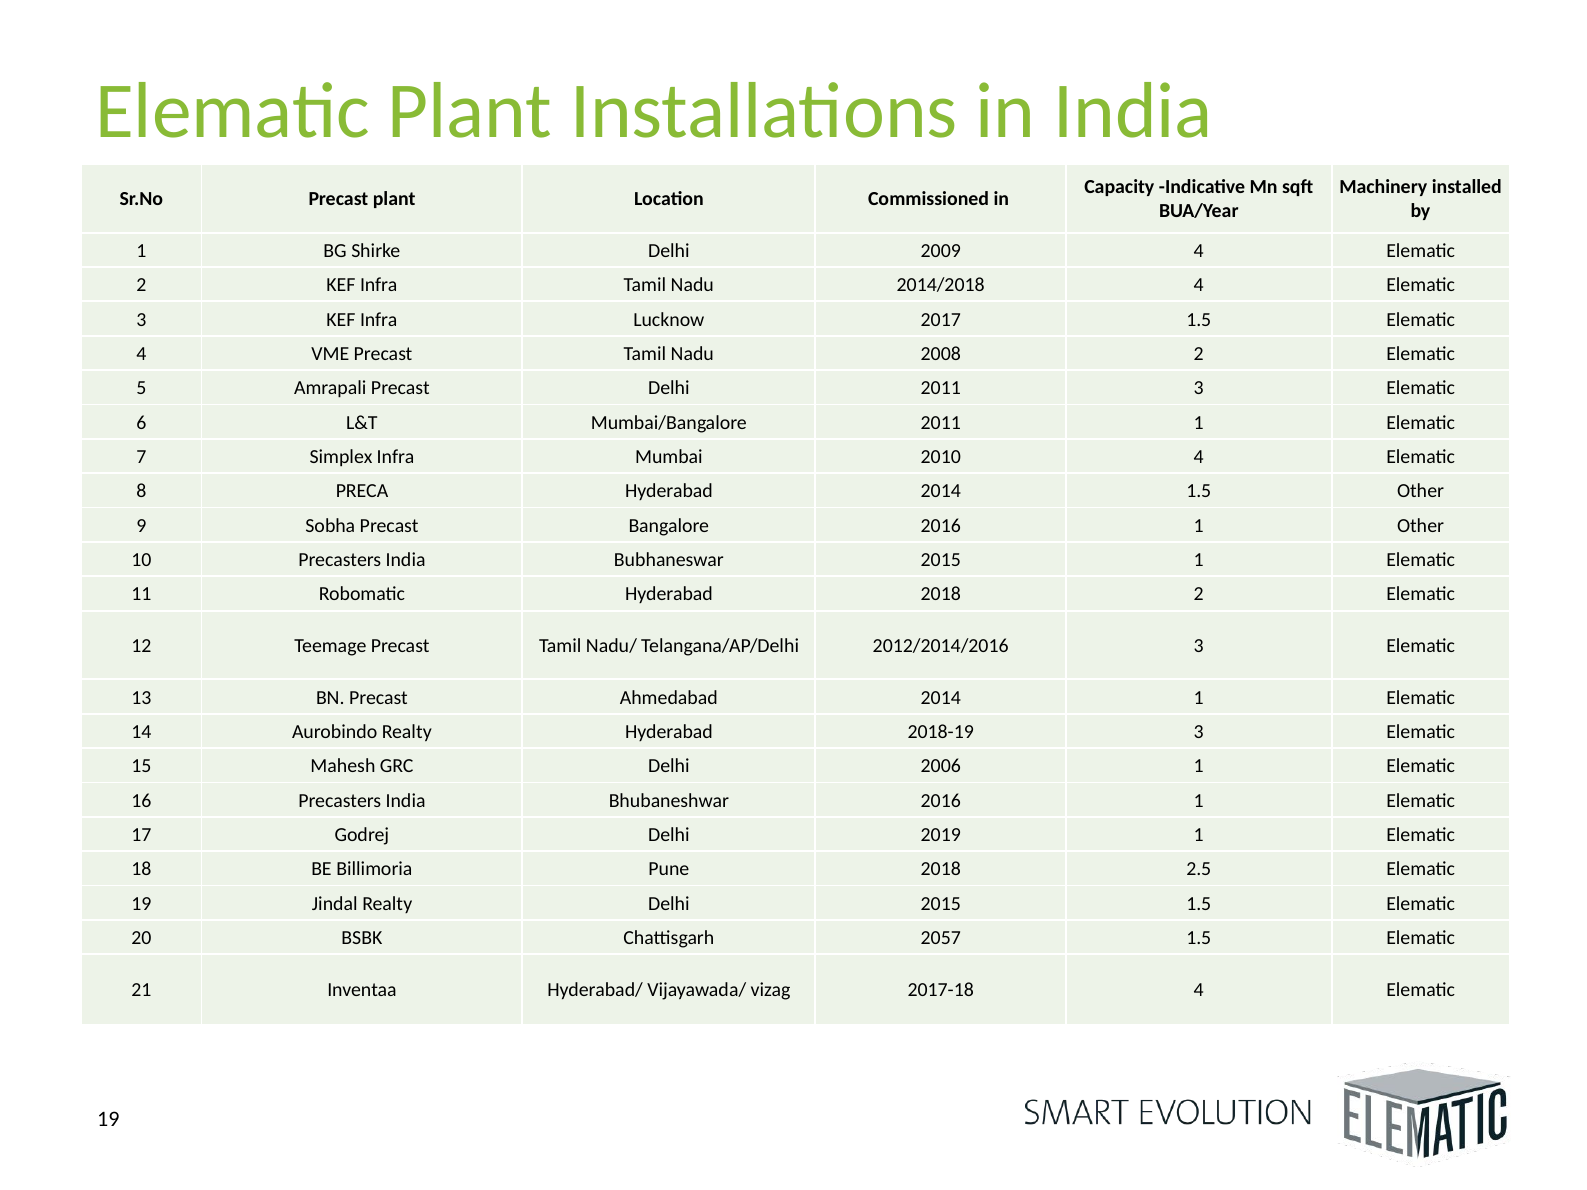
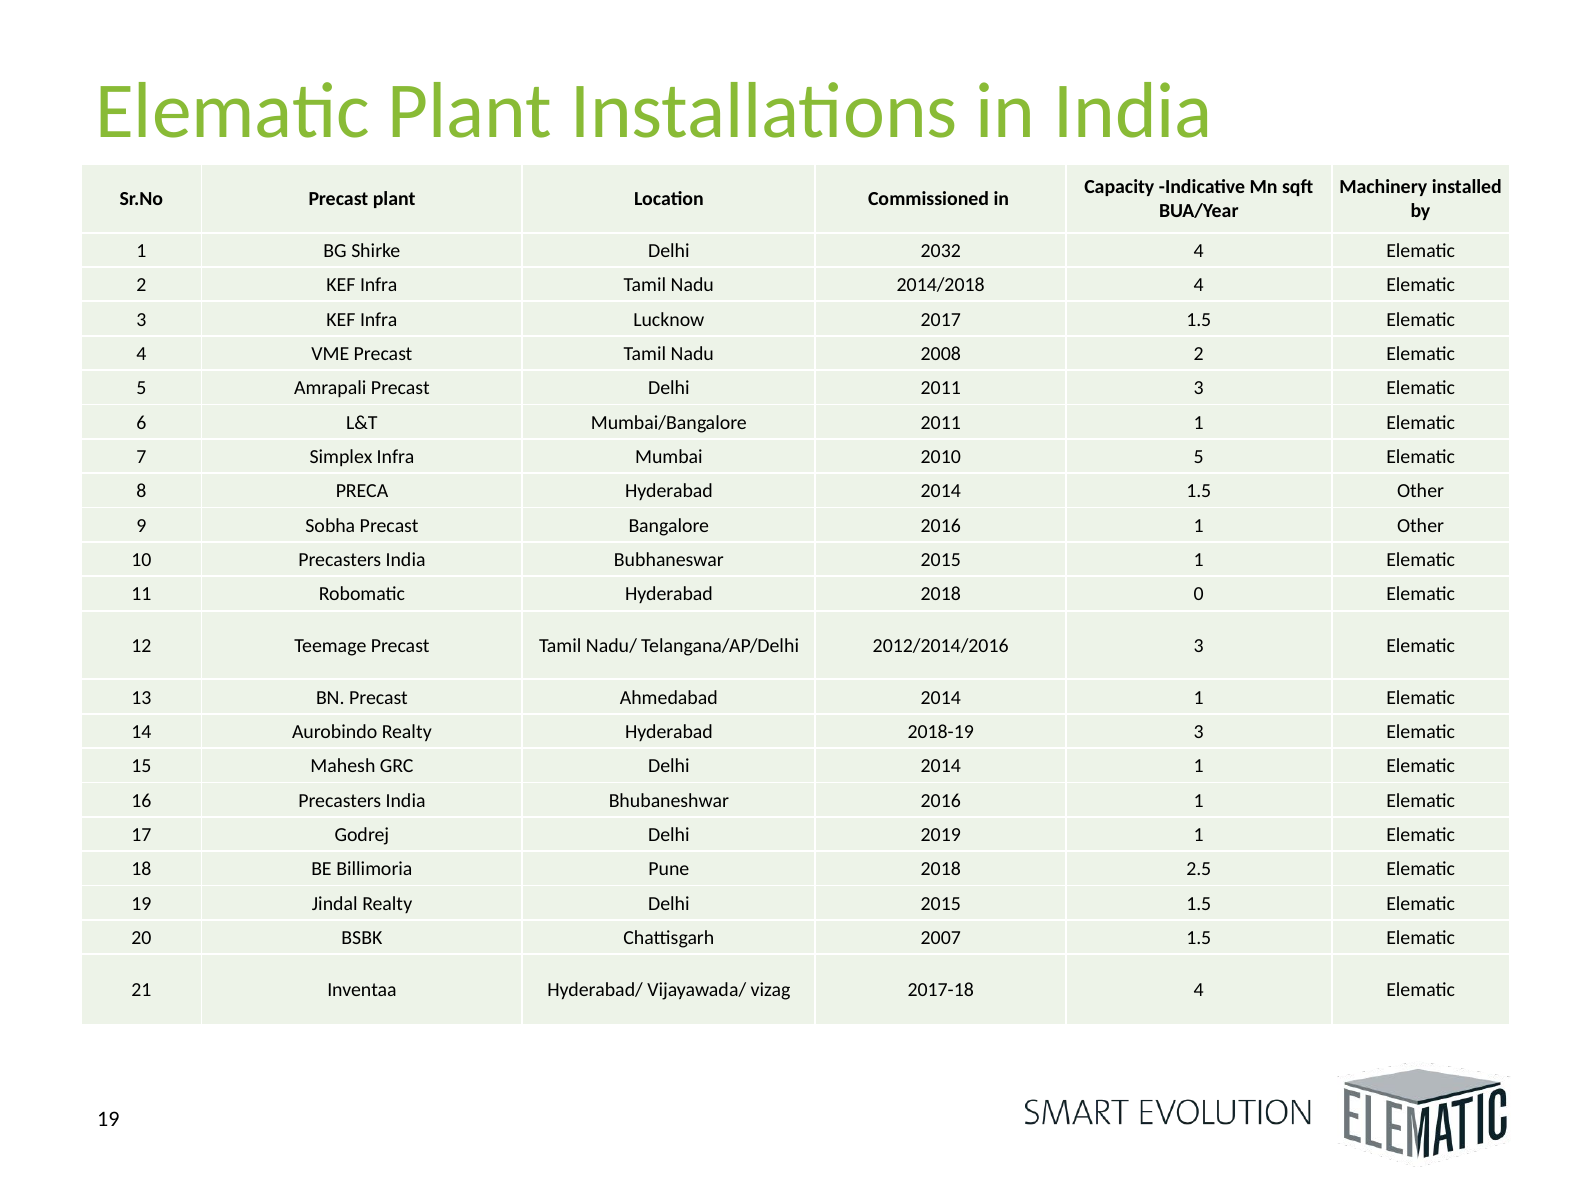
2009: 2009 -> 2032 (941, 251)
2010 4: 4 -> 5 (1199, 457)
2018 2: 2 -> 0 (1199, 594)
Delhi 2006: 2006 -> 2014 (941, 766)
2057: 2057 -> 2007 (941, 938)
